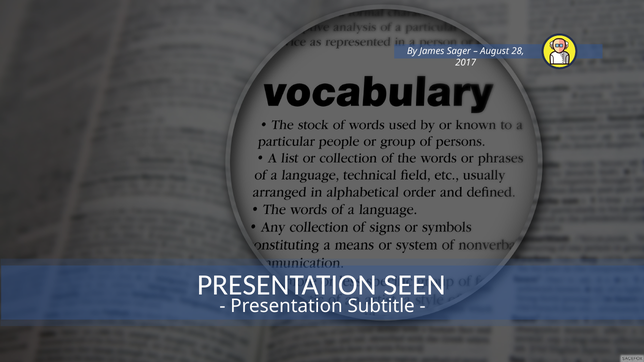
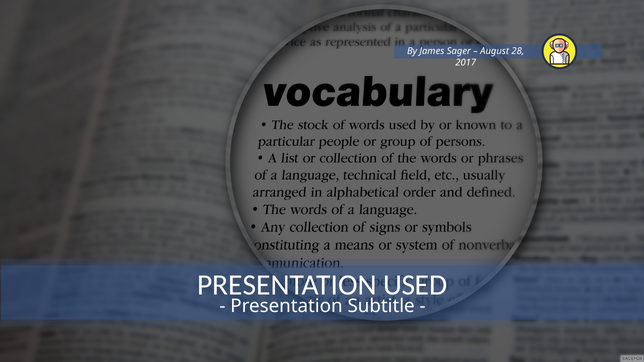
SEEN: SEEN -> USED (415, 285)
